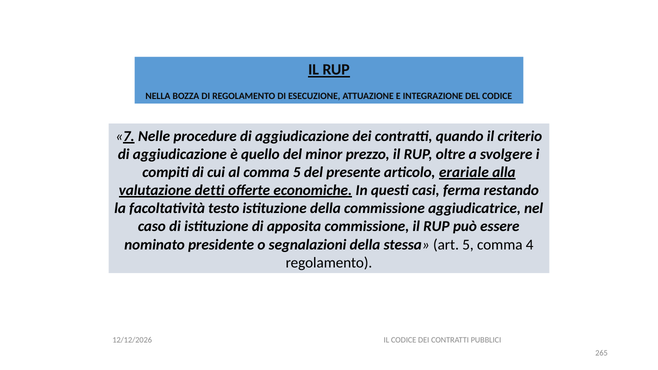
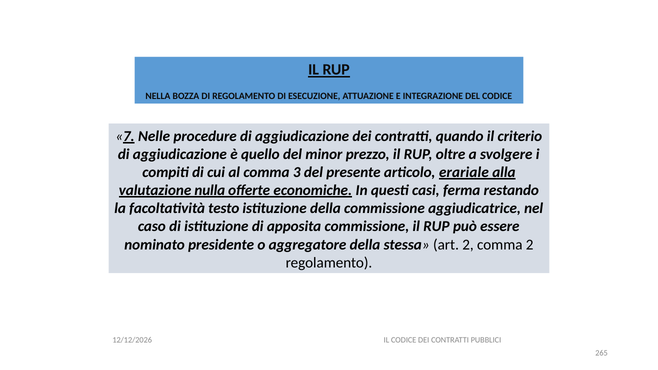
comma 5: 5 -> 3 (297, 172)
detti: detti -> nulla (210, 190)
segnalazioni: segnalazioni -> aggregatore (308, 245)
art 5: 5 -> 2 (468, 245)
comma 4: 4 -> 2 (530, 245)
